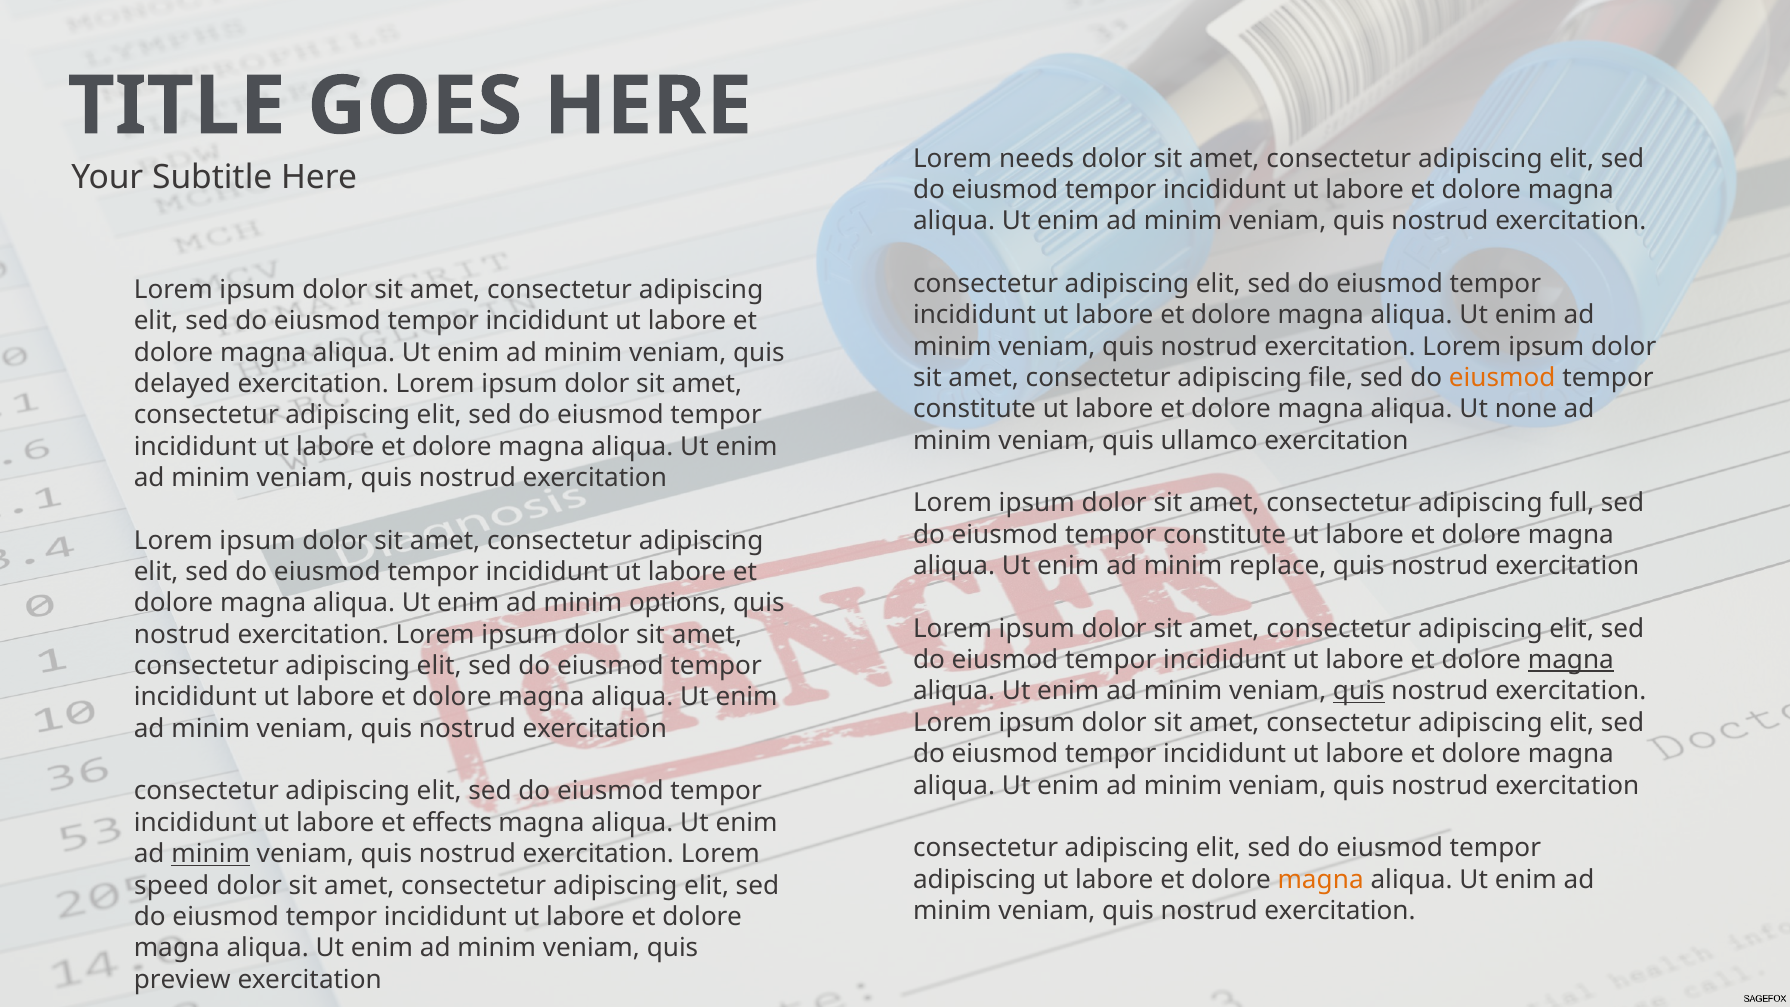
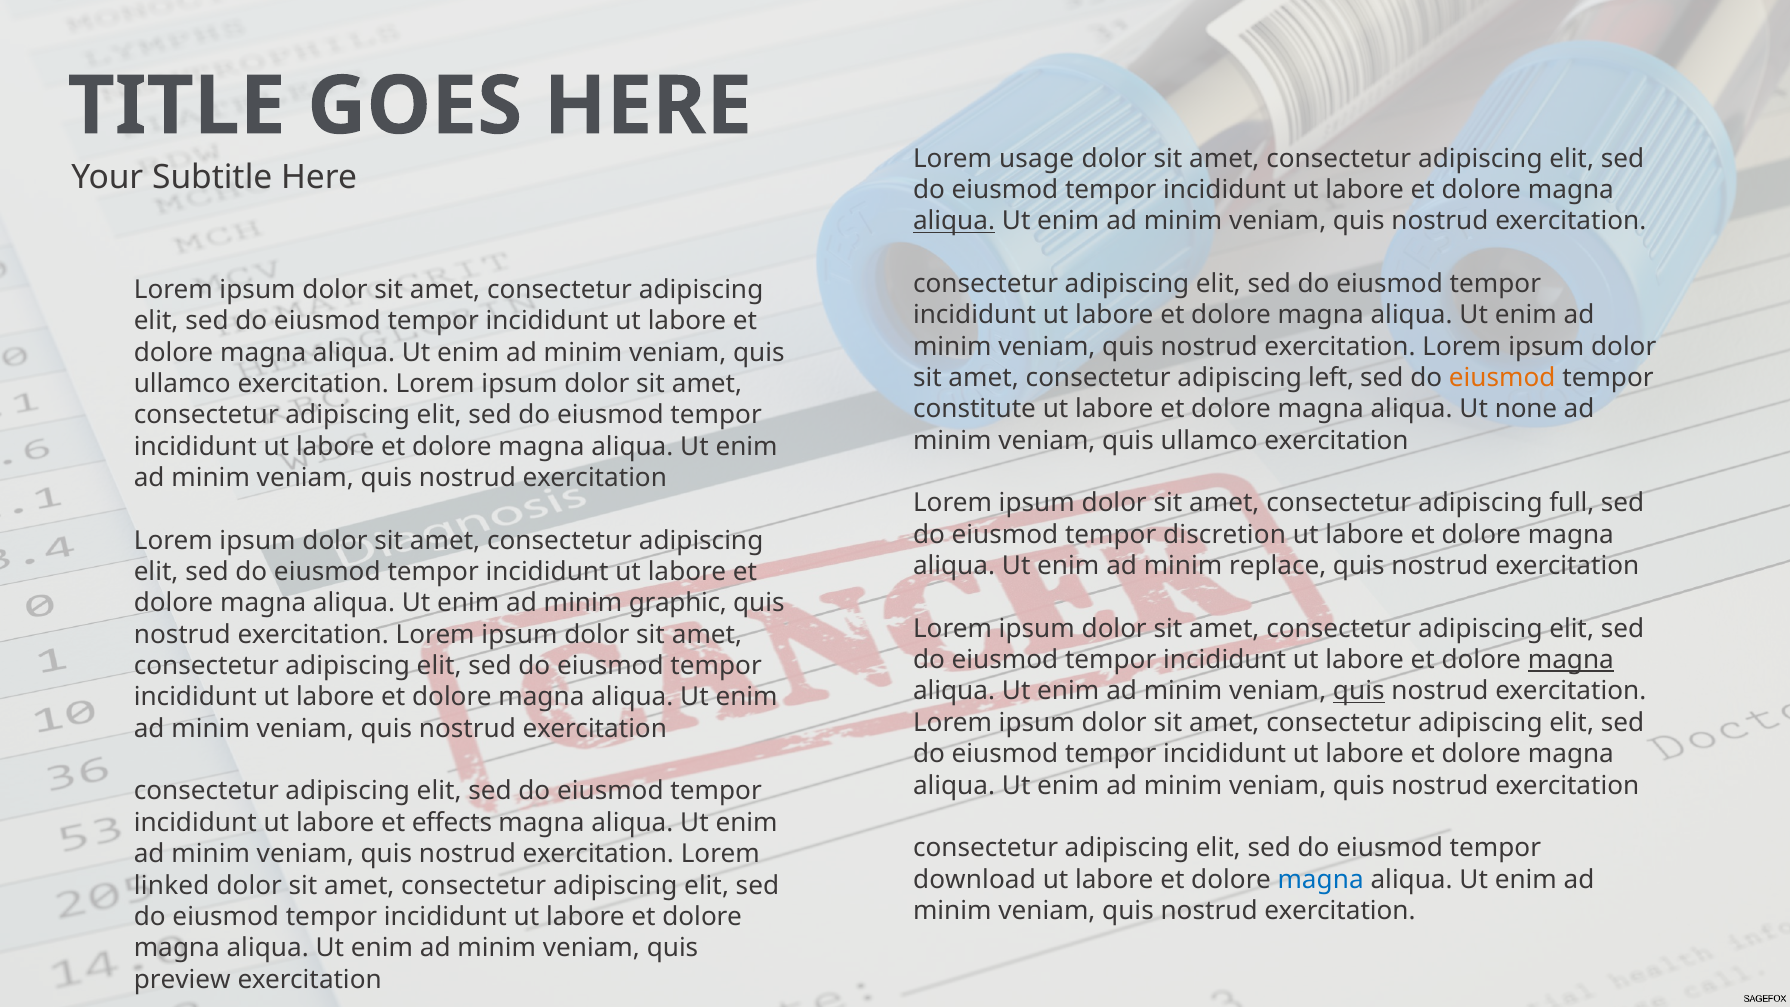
needs: needs -> usage (1037, 158)
aliqua underline: none -> present (954, 221)
file: file -> left (1331, 378)
delayed: delayed -> ullamco (182, 384)
constitute: constitute -> discretion (1225, 535)
options: options -> graphic (678, 603)
minim underline: present -> none (211, 854)
adipiscing: adipiscing -> download (974, 879)
magna colour: orange -> blue (1321, 879)
speed: speed -> linked (172, 885)
